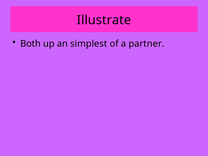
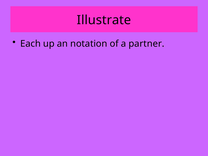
Both: Both -> Each (31, 44)
simplest: simplest -> notation (89, 44)
